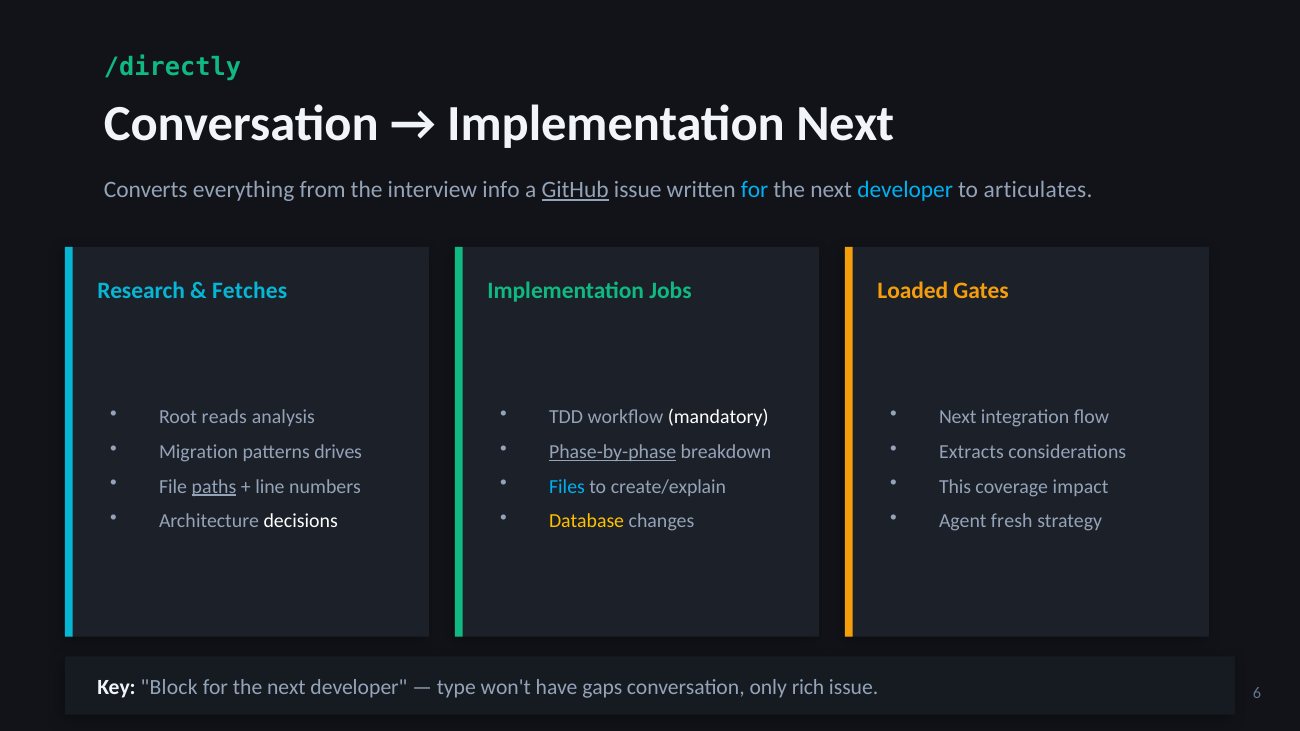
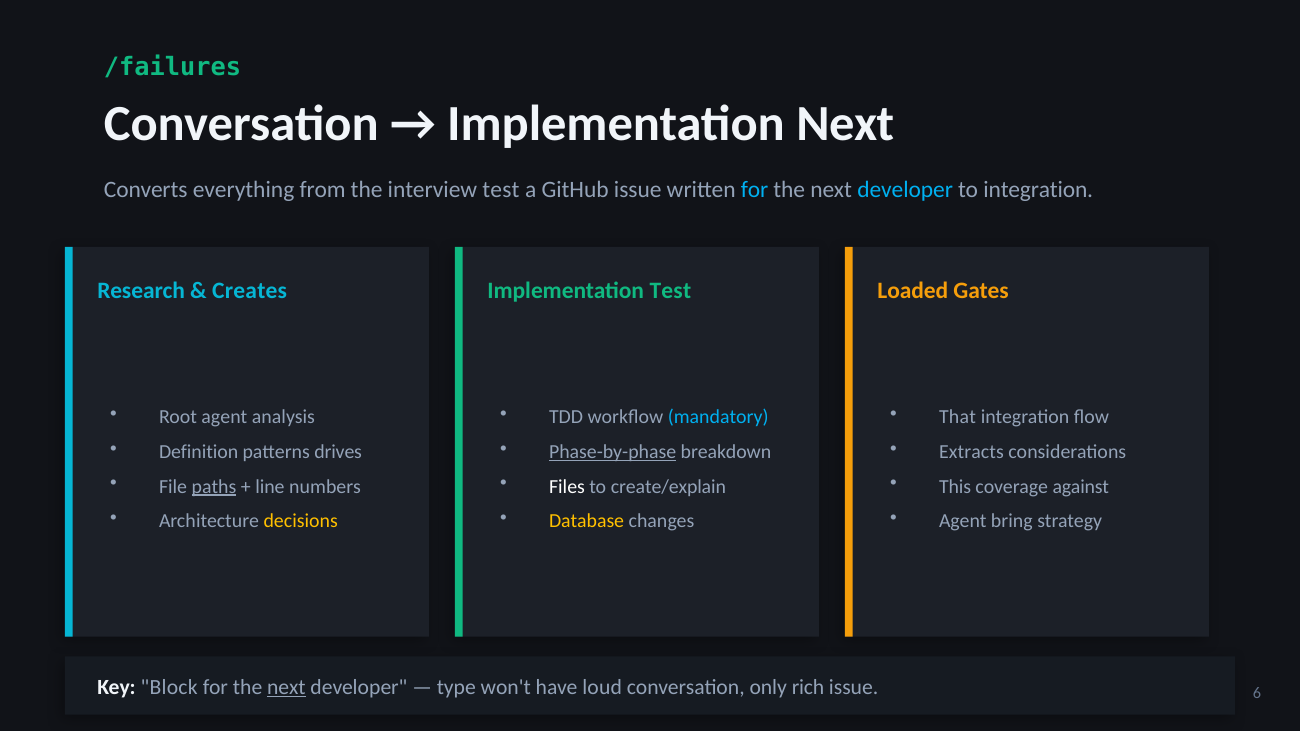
/directly: /directly -> /failures (172, 67)
interview info: info -> test (501, 190)
GitHub underline: present -> none (575, 190)
to articulates: articulates -> integration (1038, 190)
Fetches: Fetches -> Creates (250, 291)
Implementation Jobs: Jobs -> Test (670, 291)
Root reads: reads -> agent (224, 417)
mandatory colour: white -> light blue (718, 417)
Next: Next -> That (958, 417)
Migration: Migration -> Definition (199, 452)
Files colour: light blue -> white (567, 487)
impact: impact -> against (1081, 487)
decisions colour: white -> yellow (301, 521)
fresh: fresh -> bring (1012, 521)
next underline: none -> present (286, 687)
gaps: gaps -> loud (602, 687)
